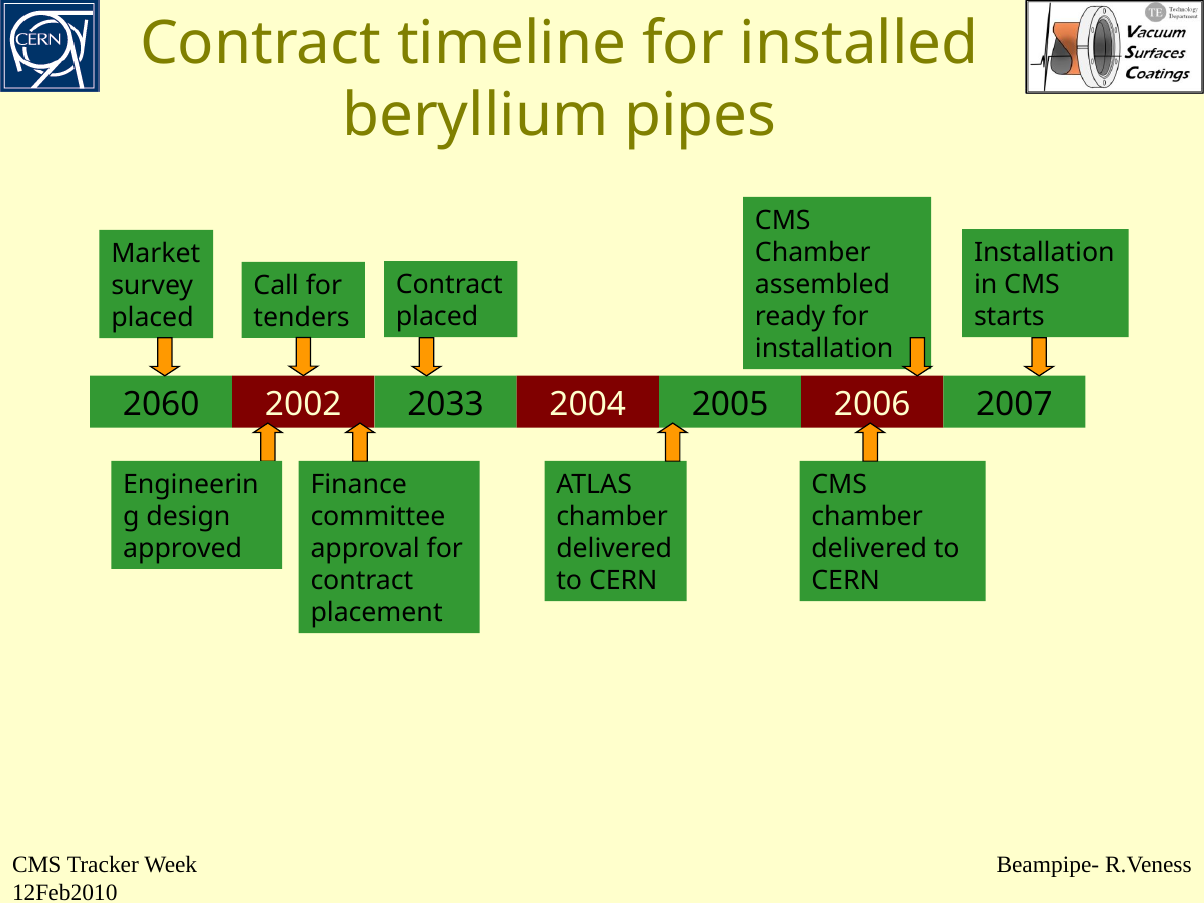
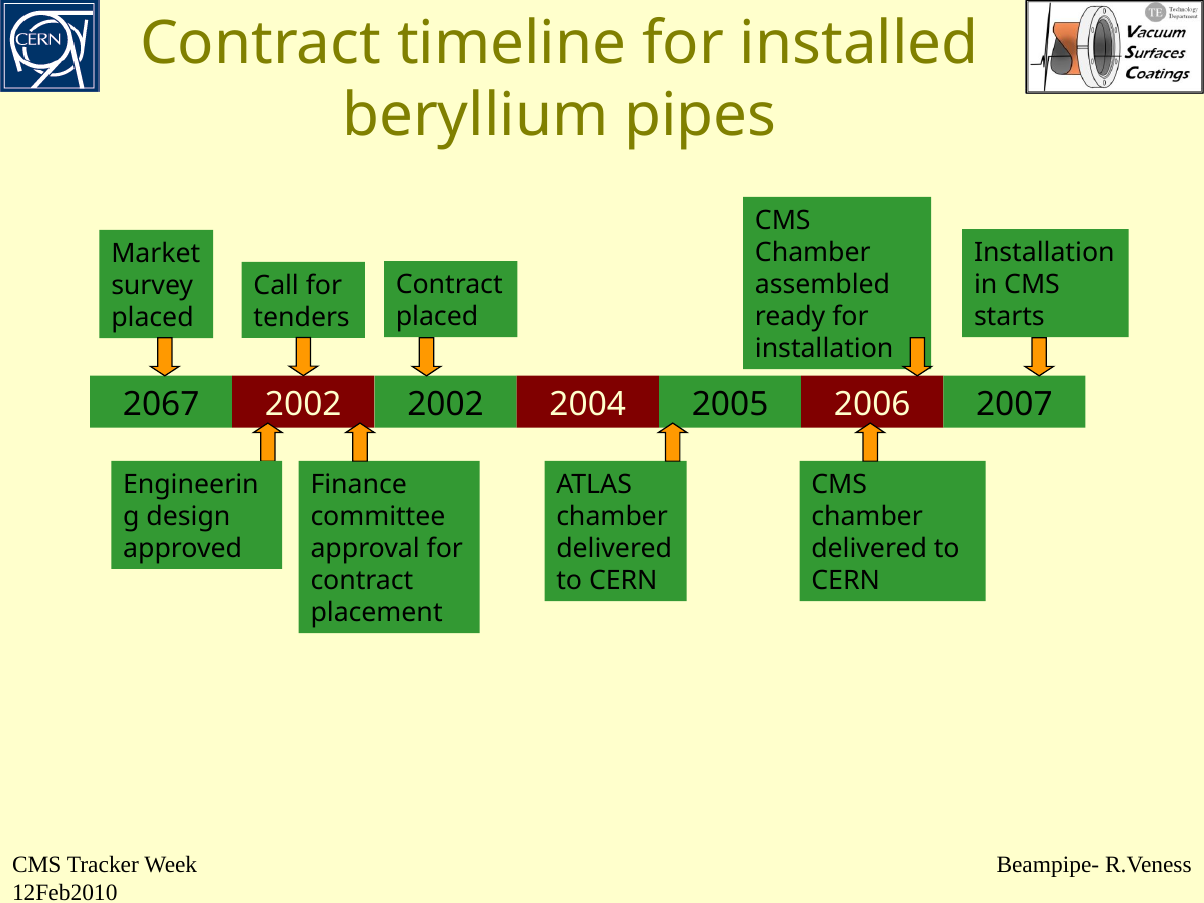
2060: 2060 -> 2067 (161, 404)
2002 2033: 2033 -> 2002 (446, 404)
